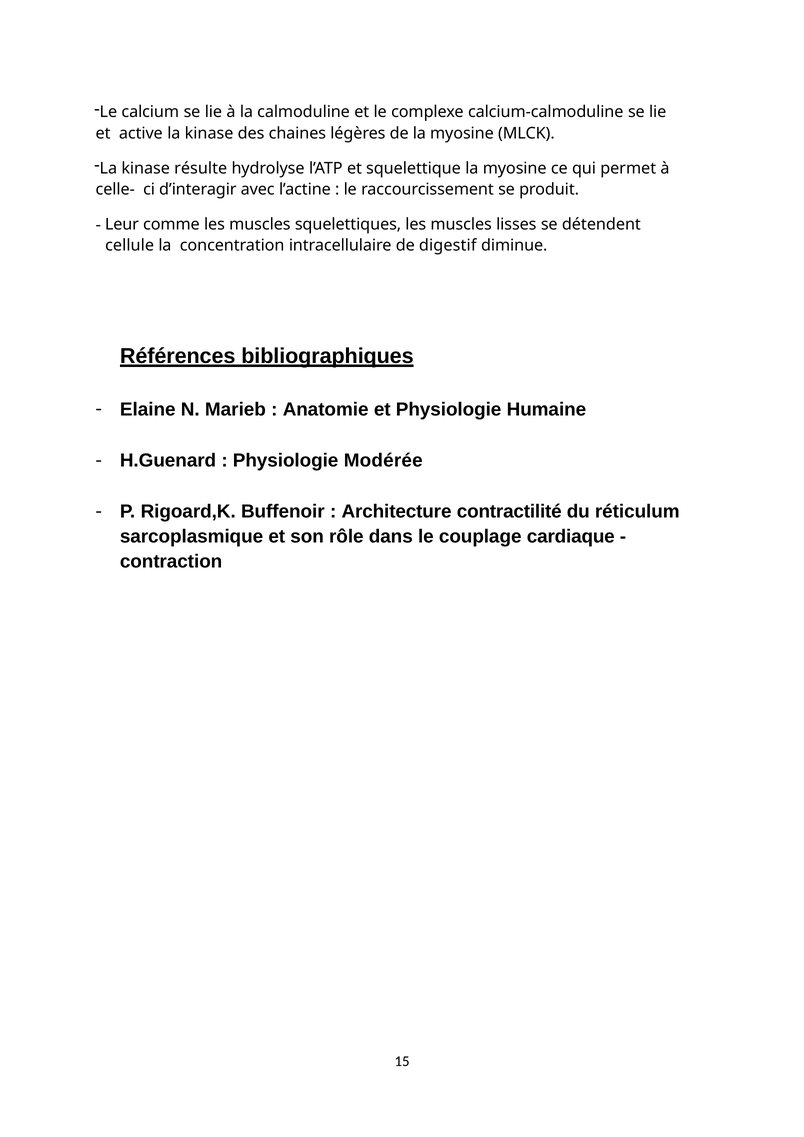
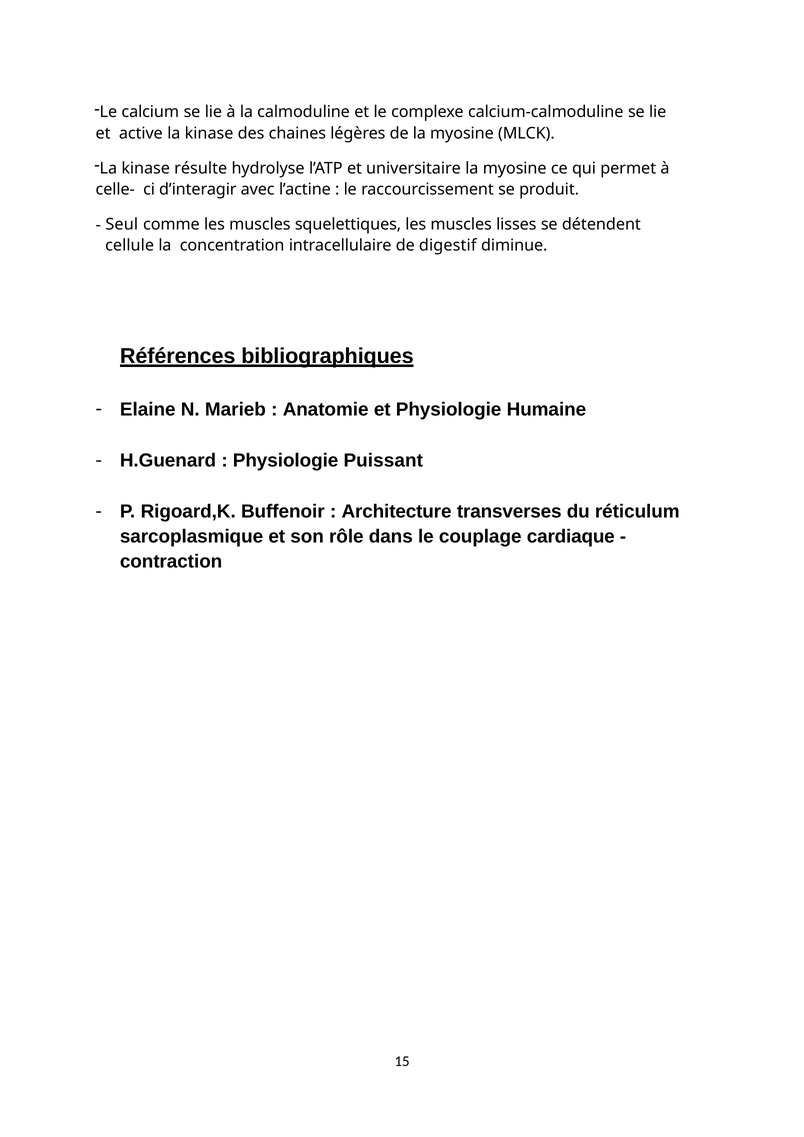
squelettique: squelettique -> universitaire (413, 168)
Leur: Leur -> Seul (122, 224)
Modérée: Modérée -> Puissant (383, 461)
contractilité: contractilité -> transverses (509, 512)
